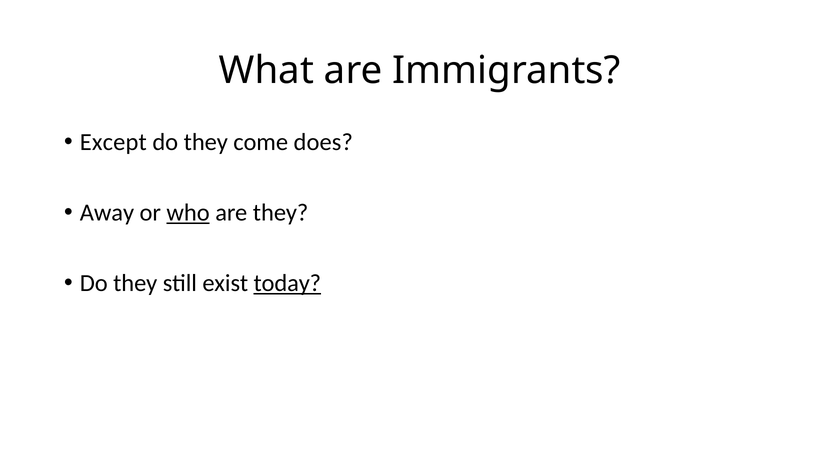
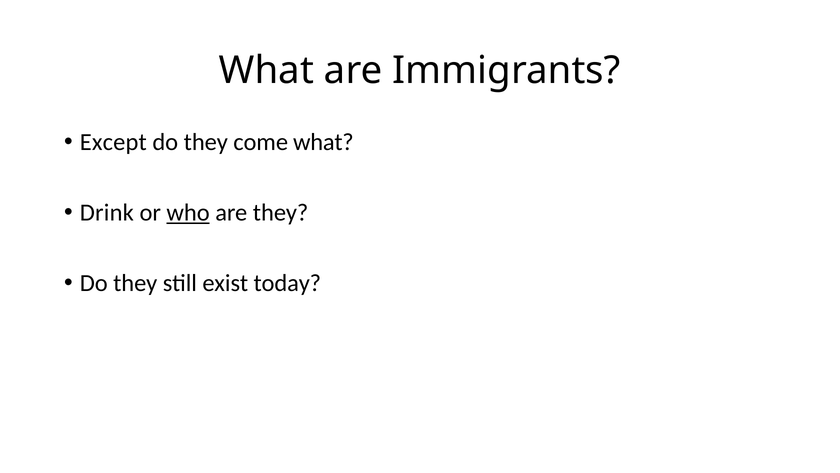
come does: does -> what (323, 142)
Away: Away -> Drink (107, 212)
today underline: present -> none (287, 283)
